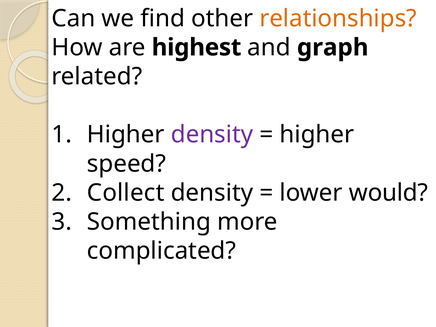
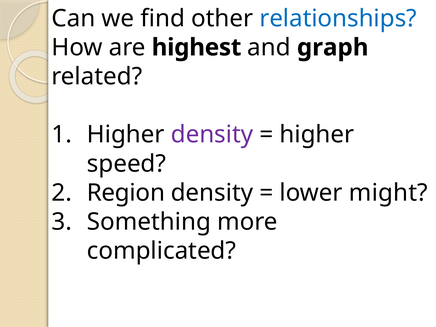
relationships colour: orange -> blue (338, 18)
Collect: Collect -> Region (126, 193)
would: would -> might (388, 193)
